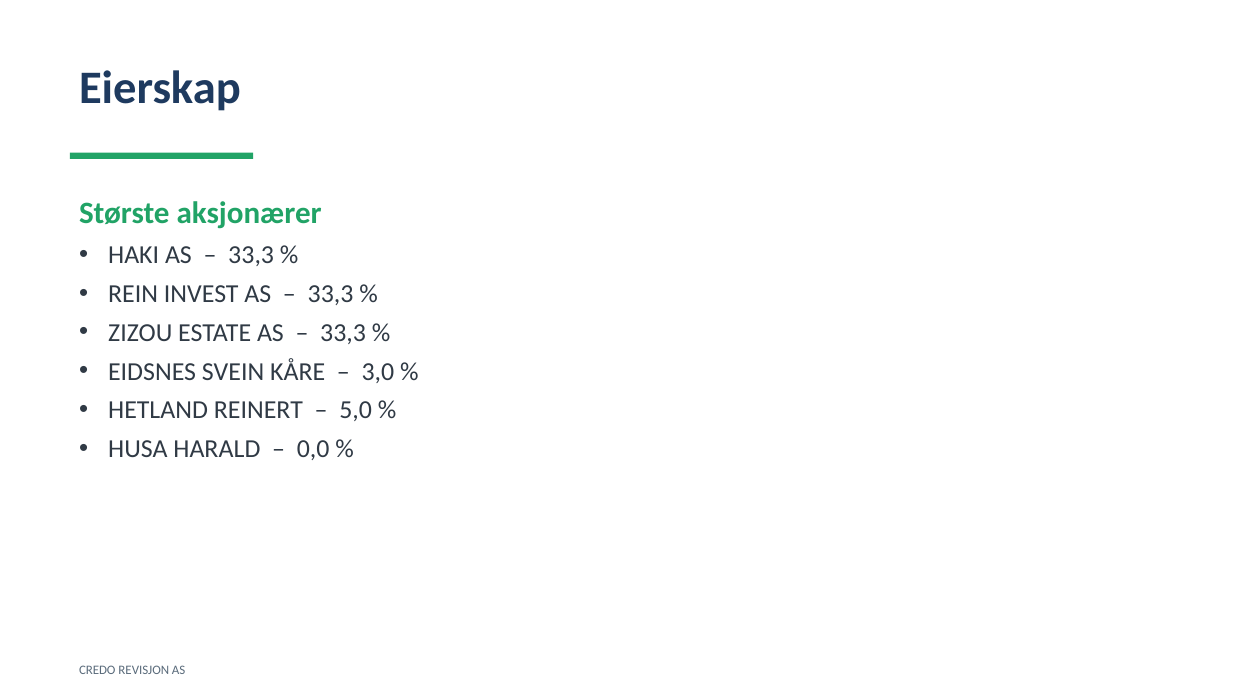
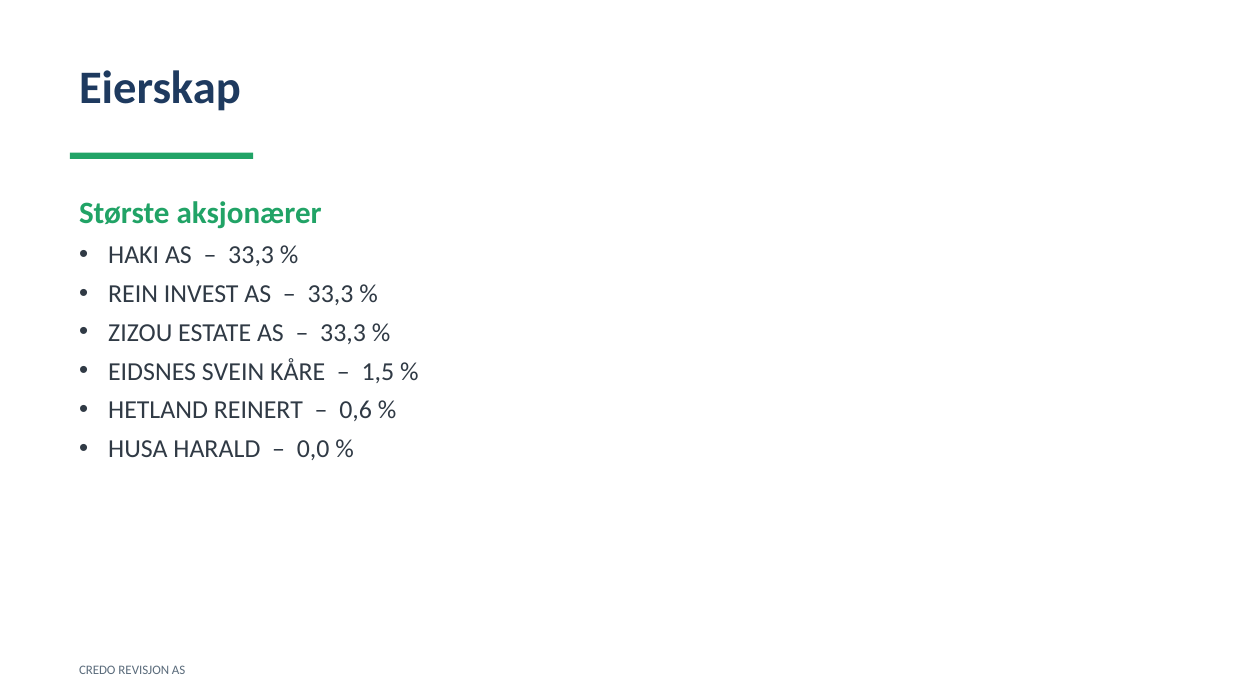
3,0: 3,0 -> 1,5 (378, 372)
5,0: 5,0 -> 0,6 (356, 411)
